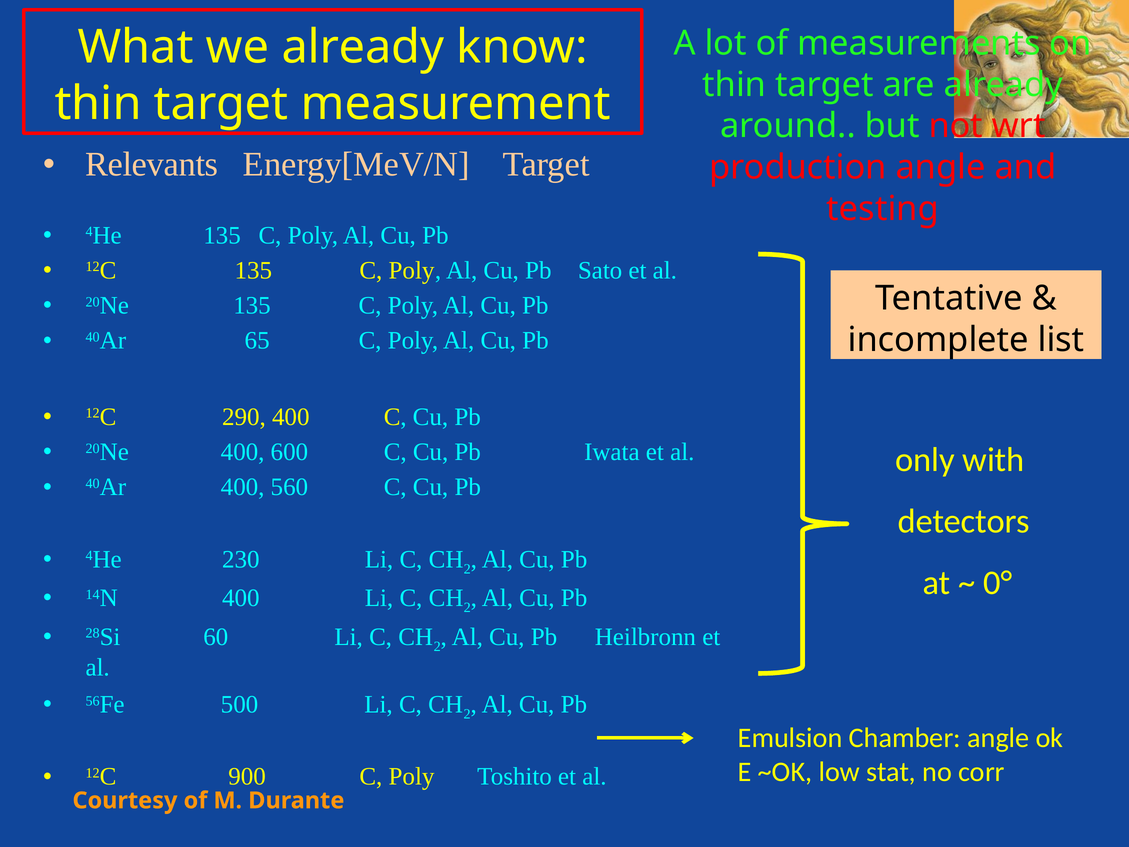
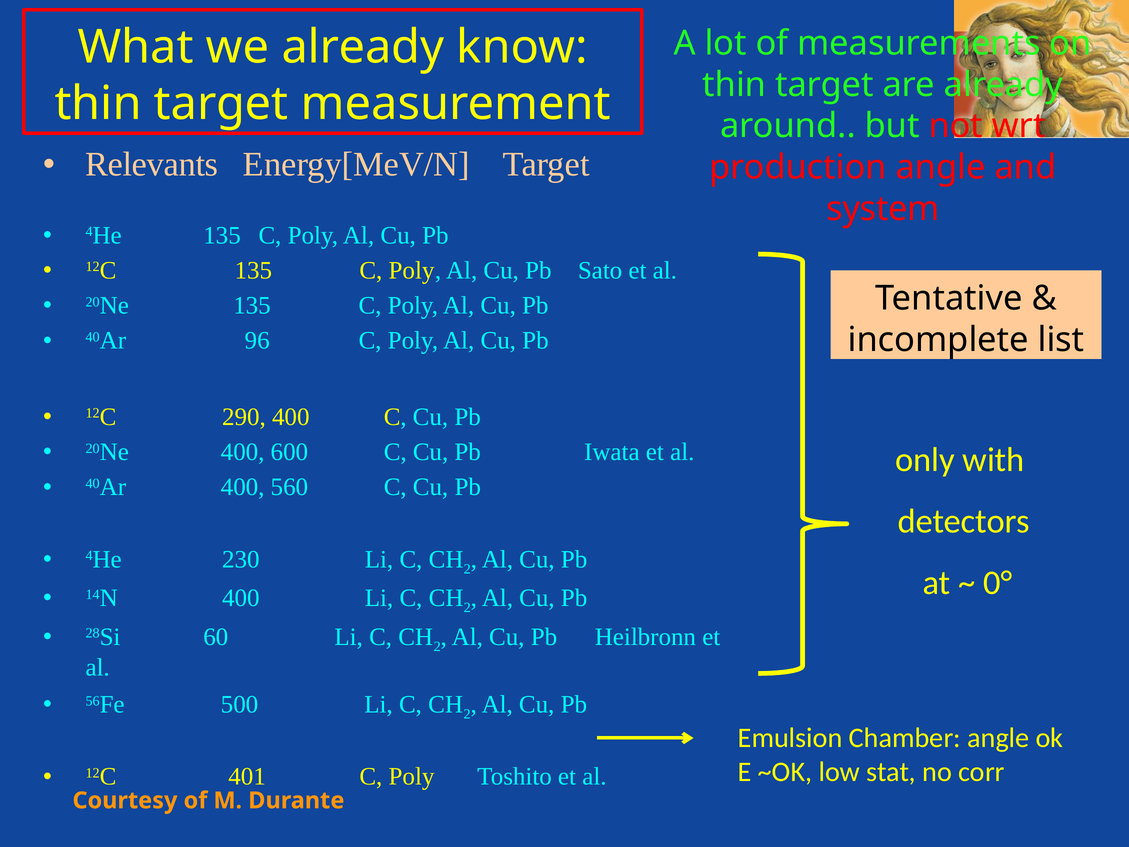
testing: testing -> system (883, 209)
65: 65 -> 96 (257, 341)
900: 900 -> 401 (247, 776)
